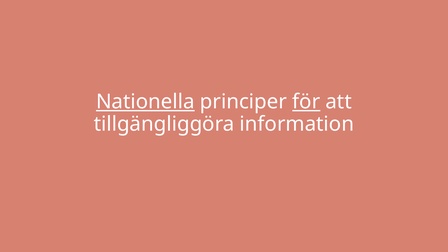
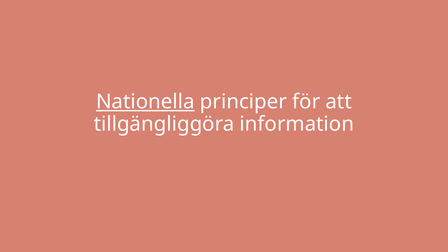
för underline: present -> none (306, 102)
